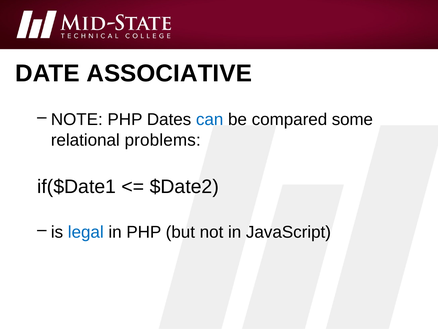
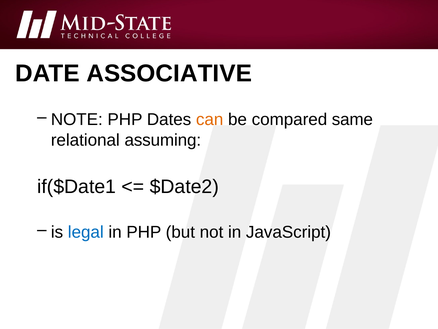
can colour: blue -> orange (210, 119)
some: some -> same (352, 119)
problems: problems -> assuming (163, 140)
